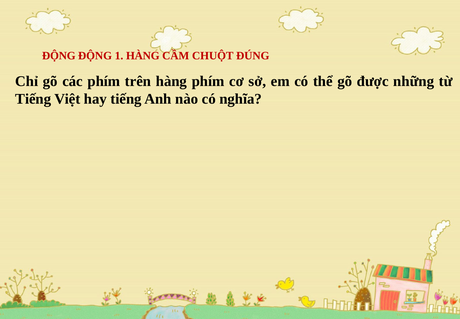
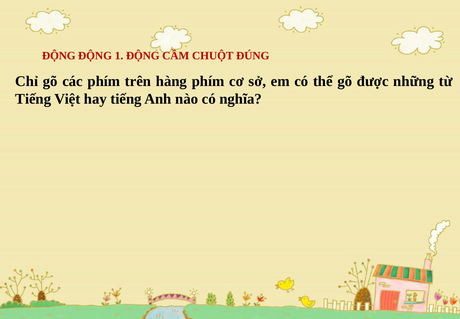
1 HÀNG: HÀNG -> ĐỘNG (143, 56)
